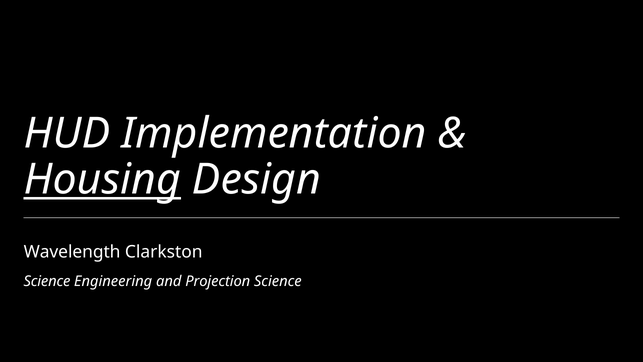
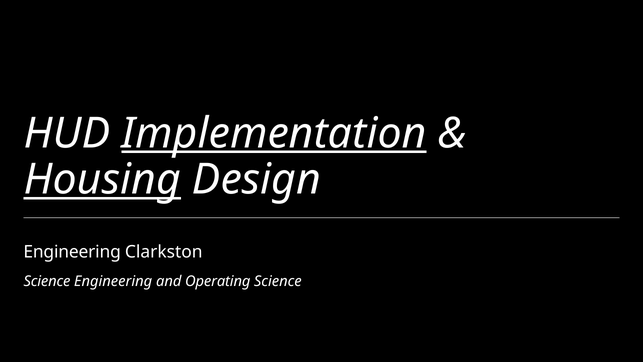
Implementation underline: none -> present (274, 133)
Wavelength: Wavelength -> Engineering (72, 252)
Projection: Projection -> Operating (218, 281)
